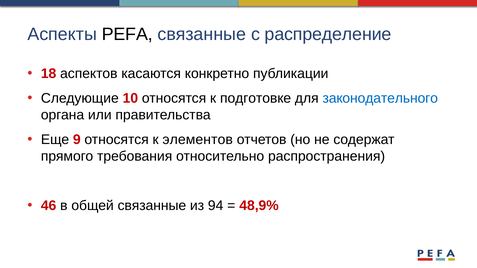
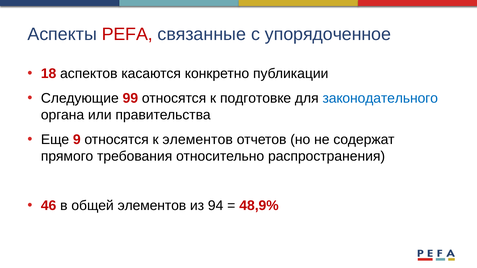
PEFA colour: black -> red (127, 34)
распределение: распределение -> упорядоченное (328, 34)
10: 10 -> 99 (130, 98)
общей связанные: связанные -> элементов (152, 206)
